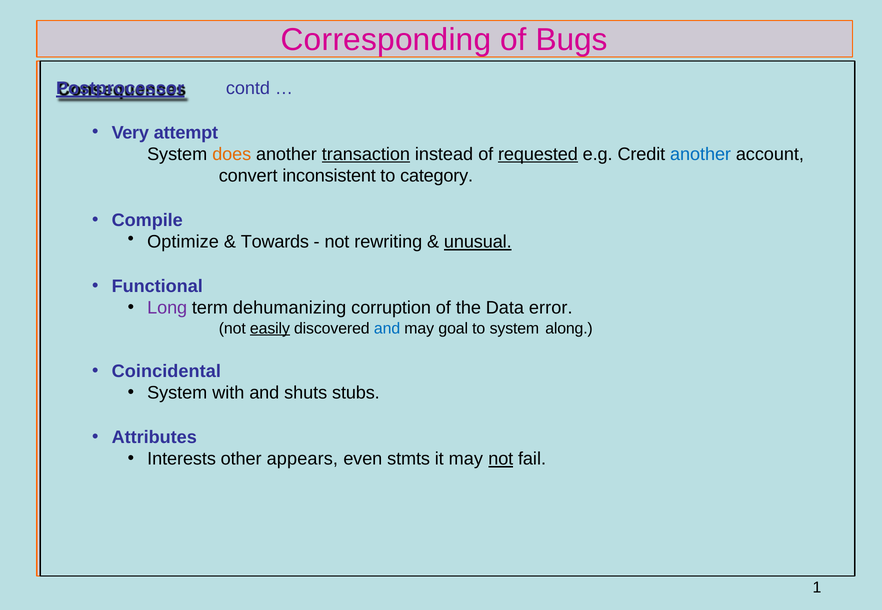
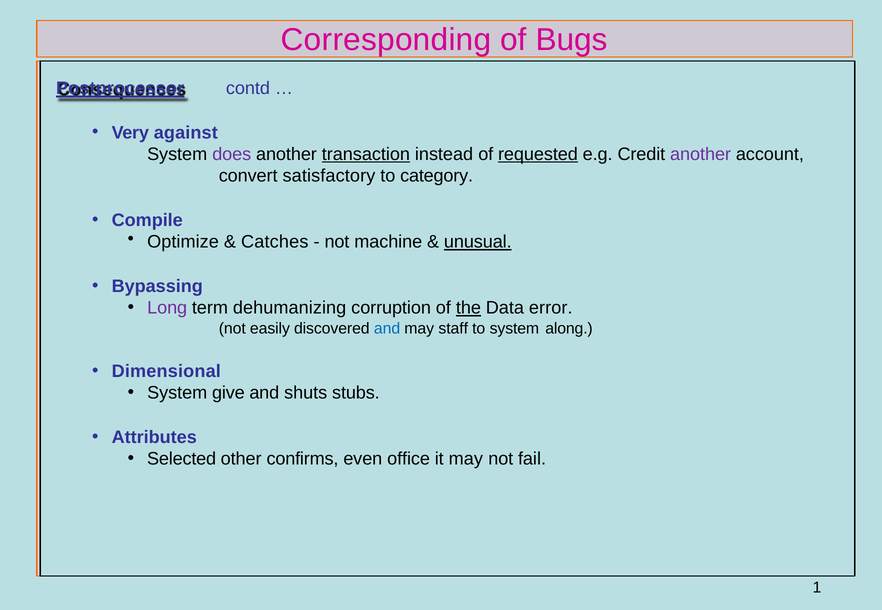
attempt: attempt -> against (186, 133)
does colour: orange -> purple (232, 154)
another colour: blue -> purple (701, 154)
inconsistent: inconsistent -> satisfactory (329, 176)
Towards: Towards -> Catches (275, 242)
rewriting: rewriting -> machine (388, 242)
Functional: Functional -> Bypassing (157, 287)
the underline: none -> present (468, 308)
easily underline: present -> none (270, 329)
goal: goal -> staff (453, 329)
Coincidental: Coincidental -> Dimensional (166, 372)
with: with -> give (228, 393)
Interests: Interests -> Selected (182, 459)
appears: appears -> confirms (302, 459)
stmts: stmts -> office (409, 459)
not underline: present -> none (501, 459)
